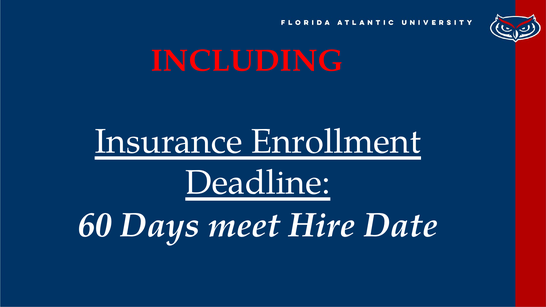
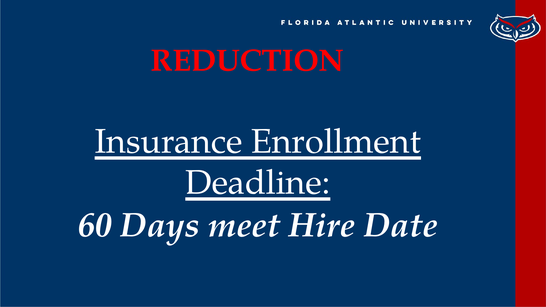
INCLUDING: INCLUDING -> REDUCTION (247, 61)
